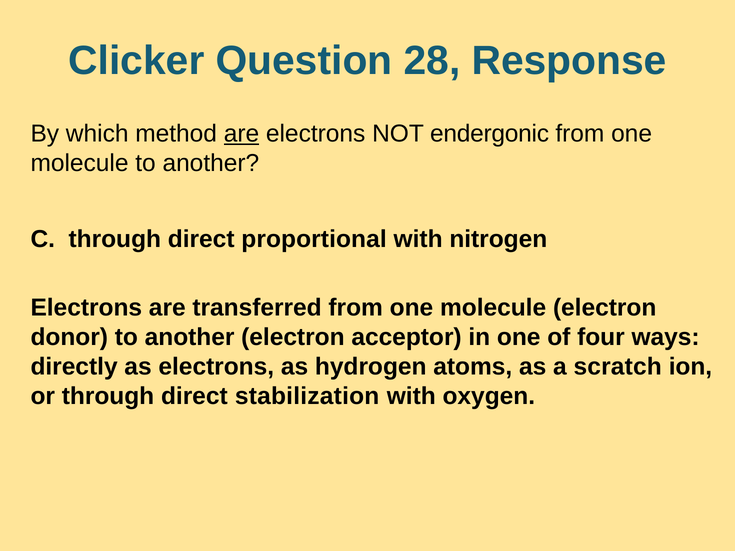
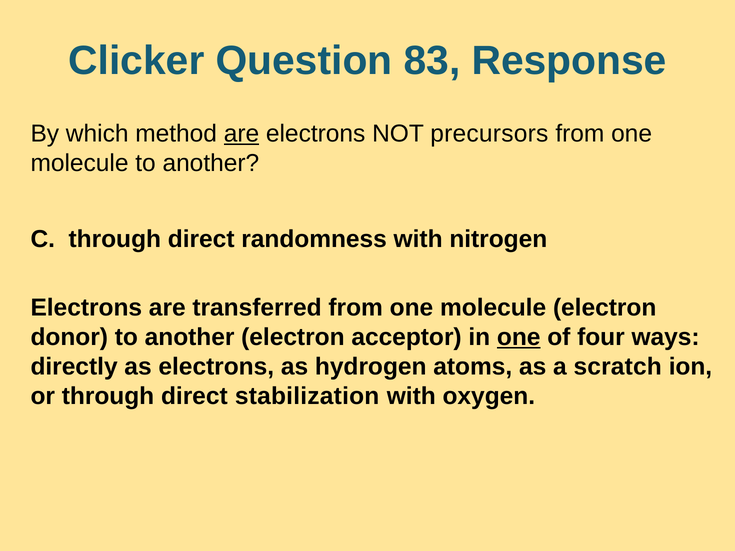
28: 28 -> 83 (432, 61)
endergonic: endergonic -> precursors (489, 134)
proportional: proportional -> randomness (314, 239)
one underline: none -> present (519, 337)
